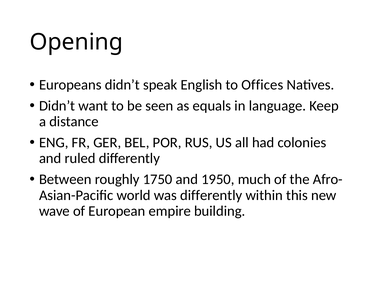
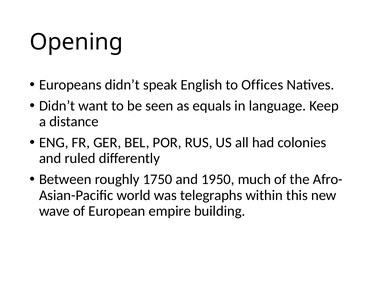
was differently: differently -> telegraphs (211, 195)
